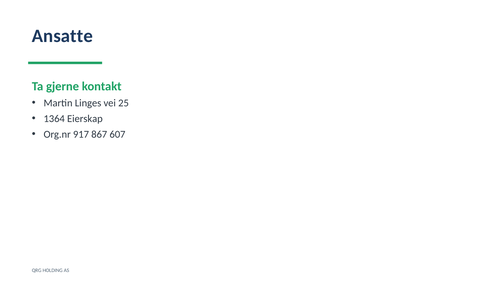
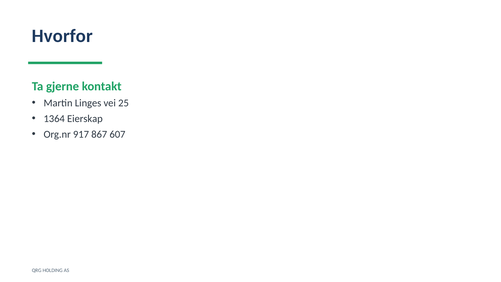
Ansatte: Ansatte -> Hvorfor (62, 36)
